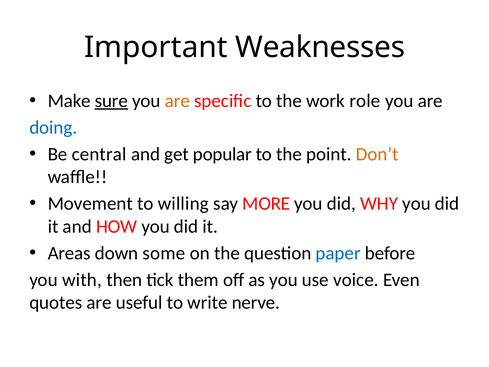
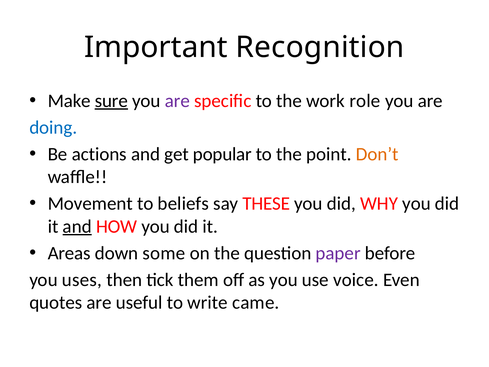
Weaknesses: Weaknesses -> Recognition (320, 47)
are colour: orange -> purple (177, 101)
central: central -> actions (99, 154)
willing: willing -> beliefs (183, 204)
MORE: MORE -> THESE (266, 204)
and underline: none -> present (77, 226)
paper colour: blue -> purple (338, 253)
with: with -> uses (82, 280)
nerve: nerve -> came (256, 302)
